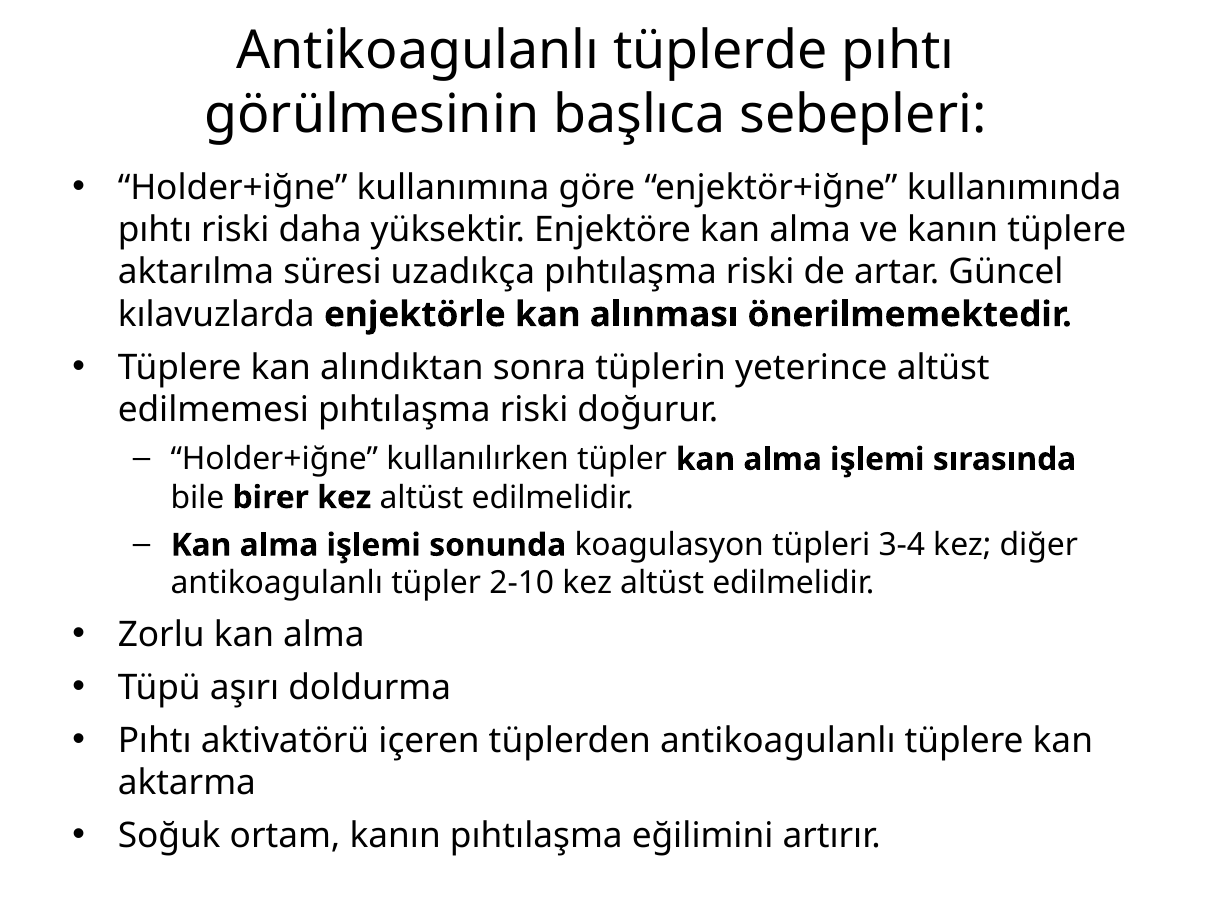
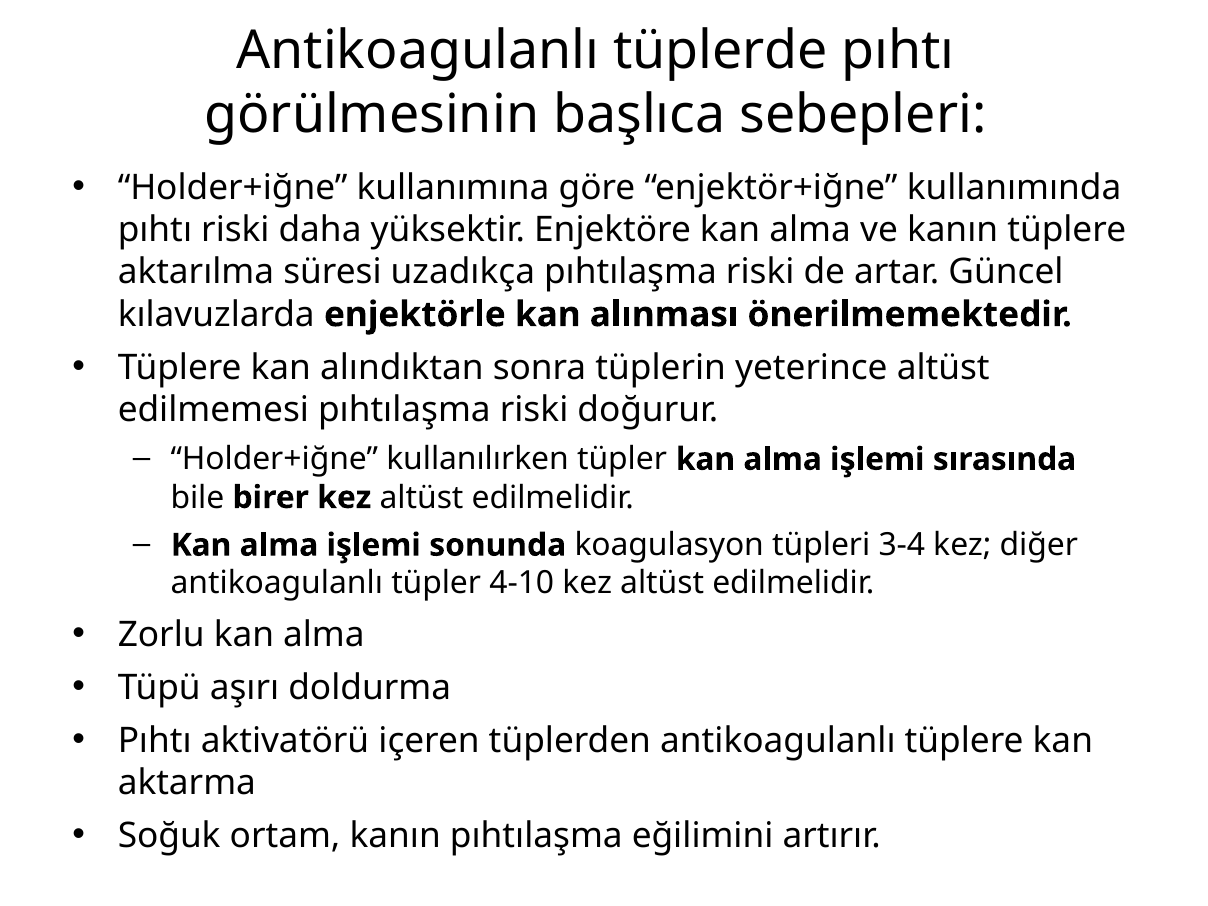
2-10: 2-10 -> 4-10 (522, 583)
